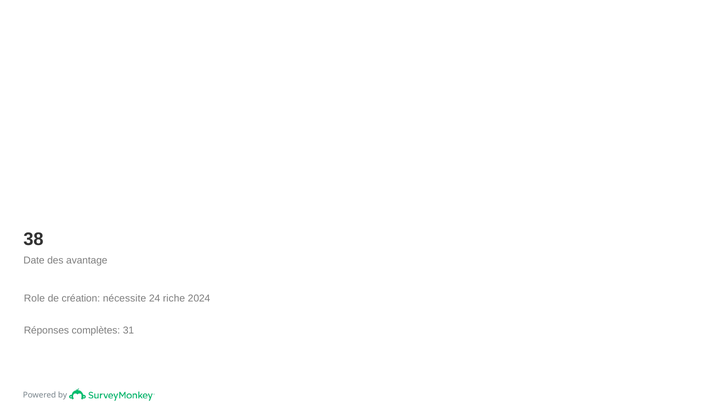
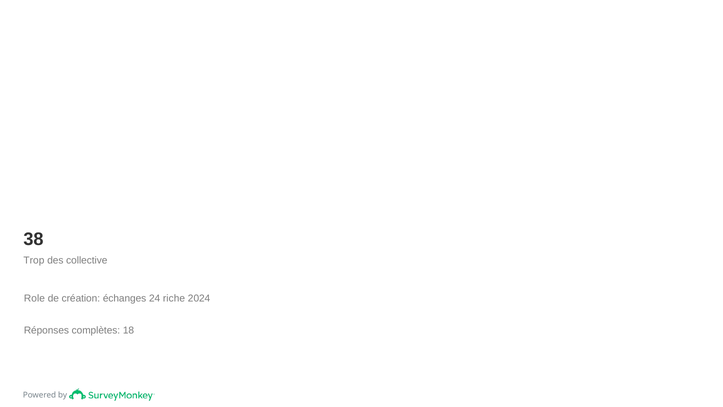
Date: Date -> Trop (34, 260)
avantage: avantage -> collective (87, 260)
nécessite: nécessite -> échanges (125, 298)
31: 31 -> 18 (128, 330)
